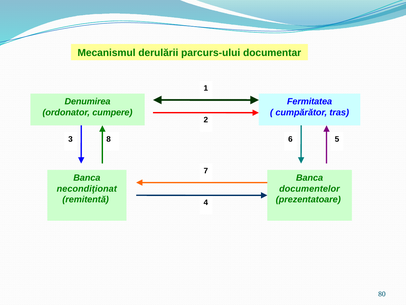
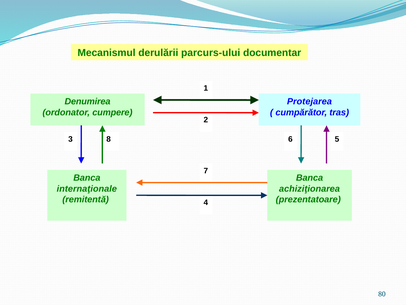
Fermitatea: Fermitatea -> Protejarea (309, 102)
necondiţionat: necondiţionat -> internaţionale (87, 188)
documentelor: documentelor -> achiziţionarea (309, 188)
